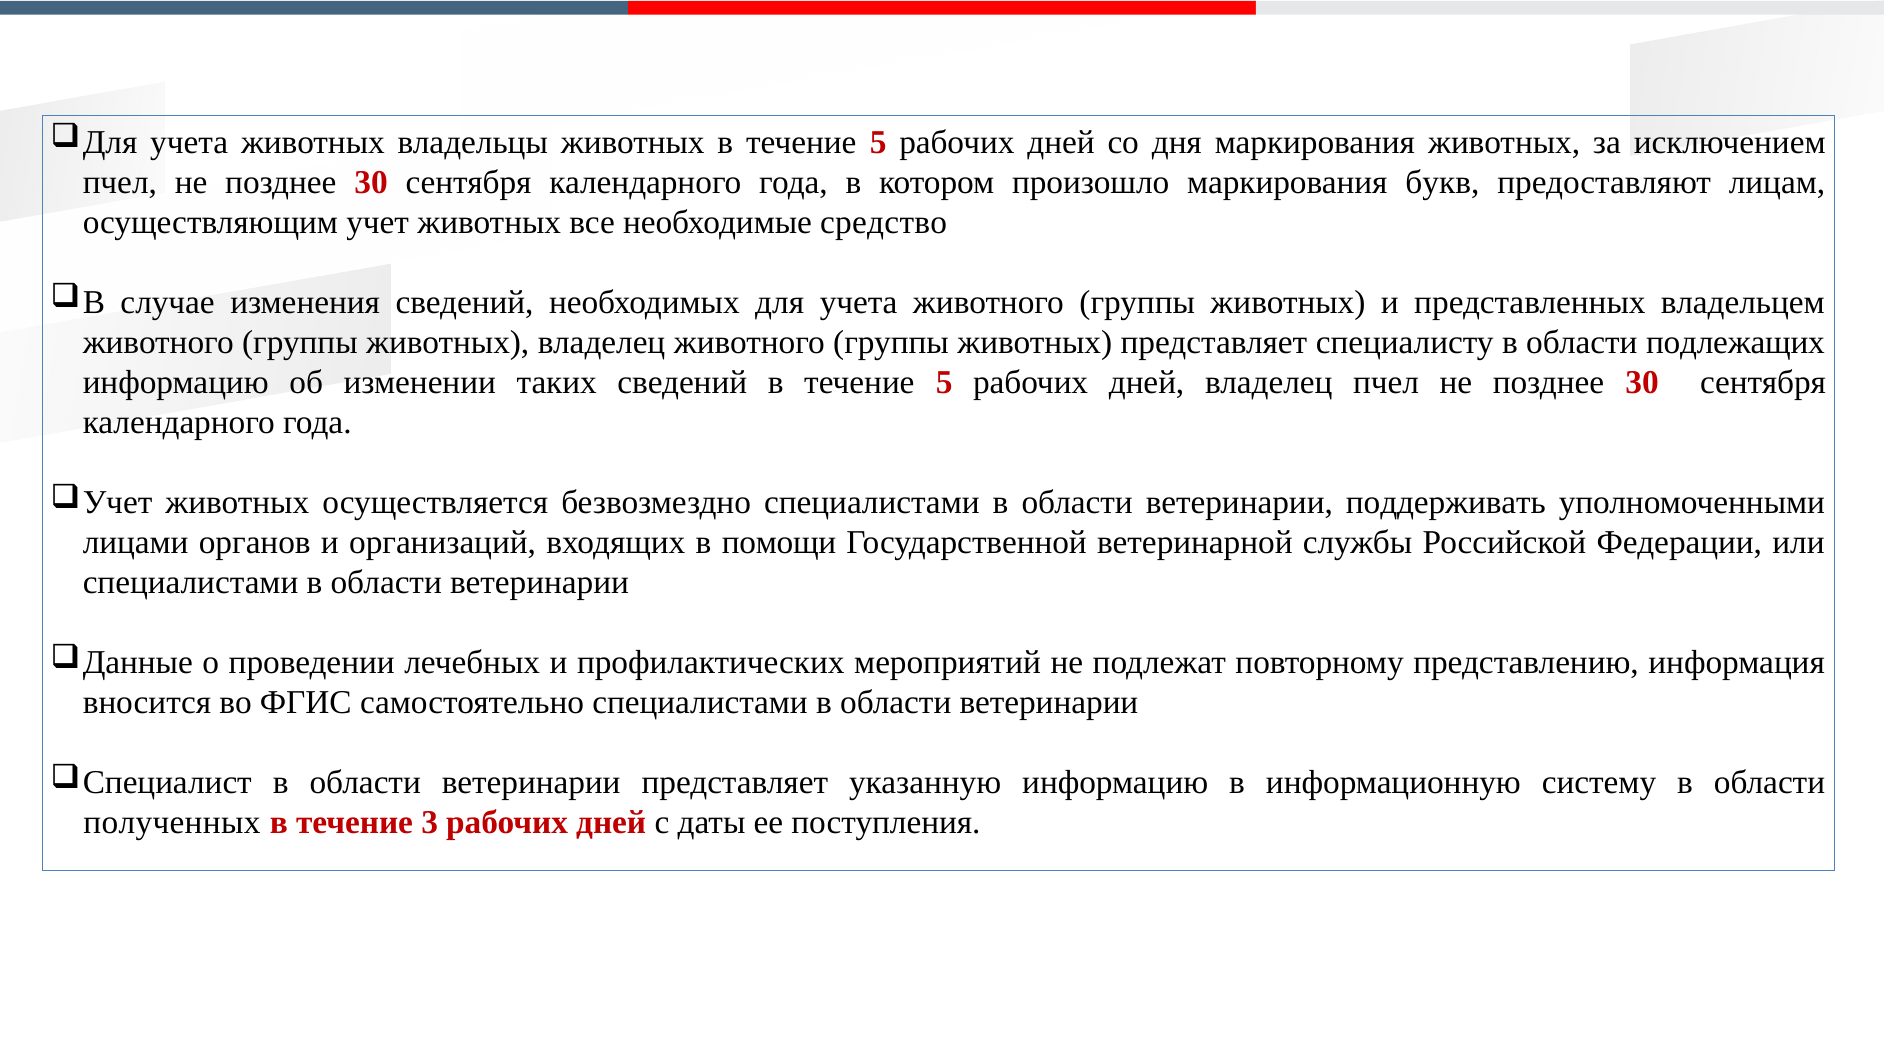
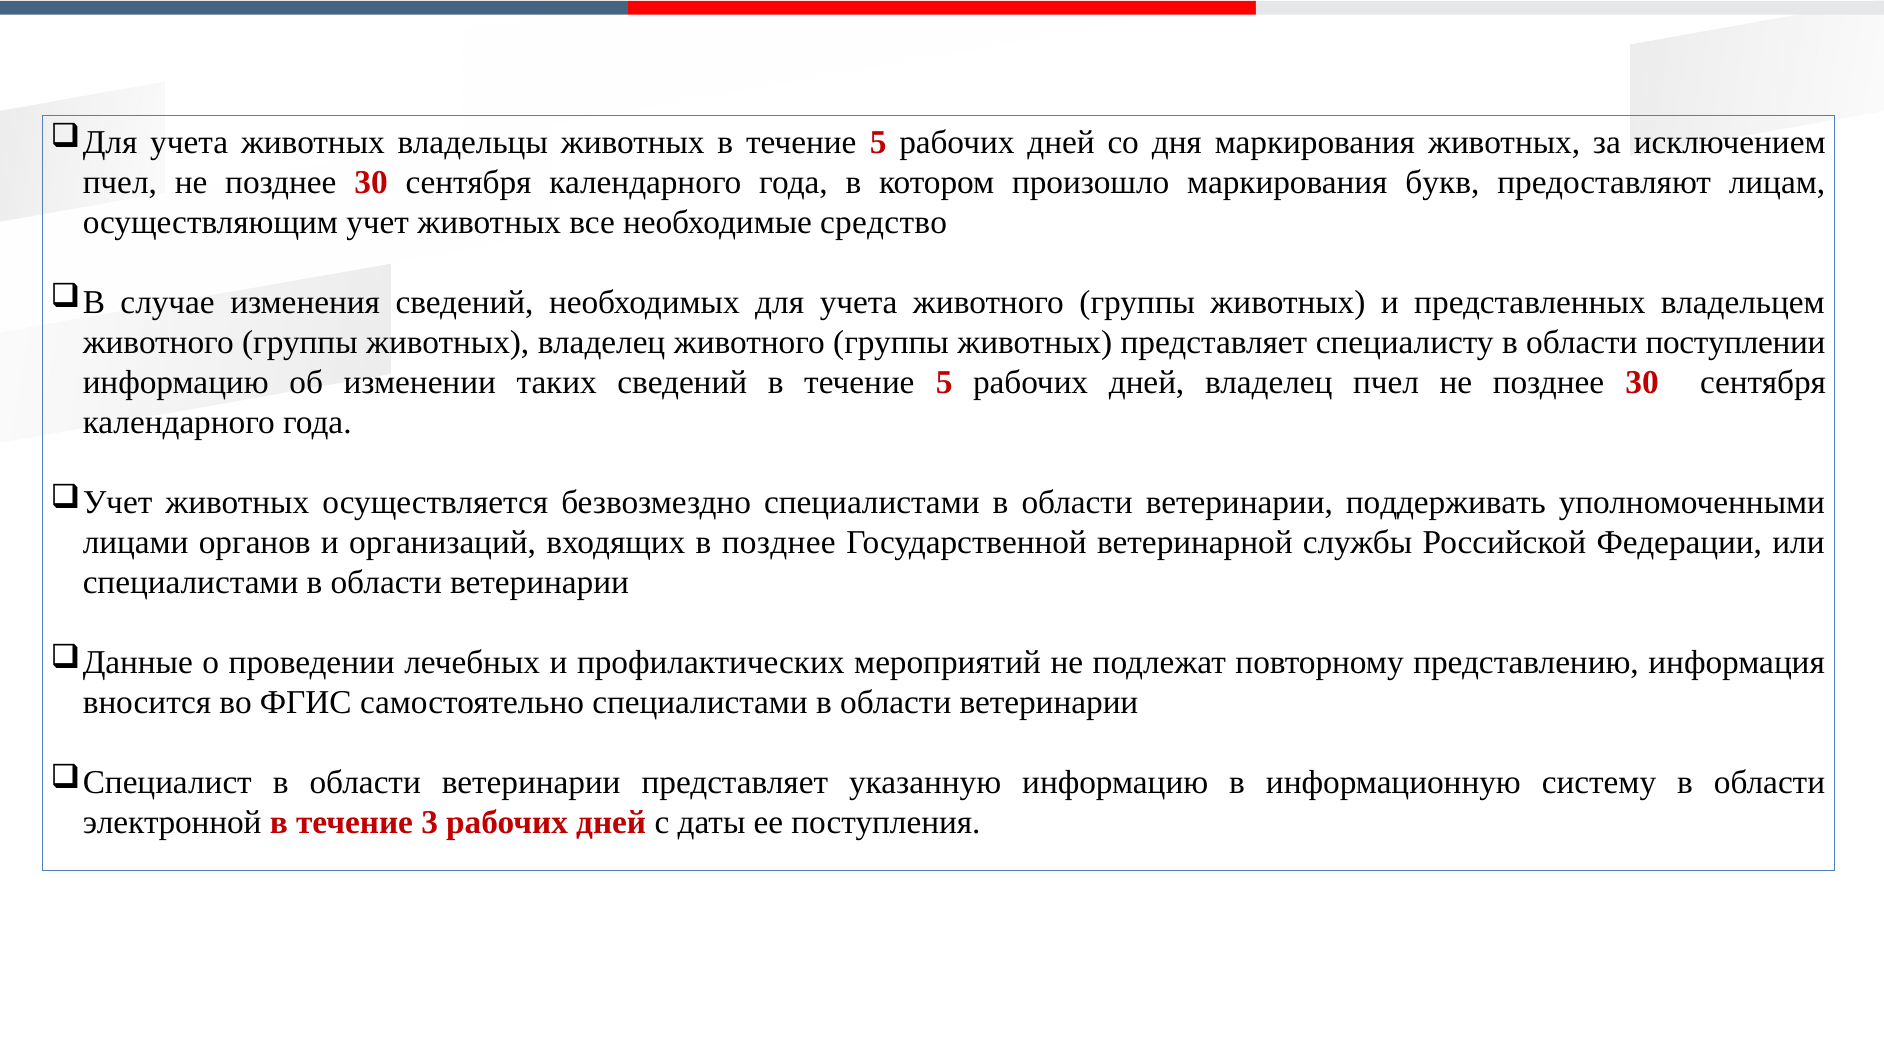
подлежащих: подлежащих -> поступлении (1735, 342)
в помощи: помощи -> позднее (779, 542)
полученных: полученных -> электронной (172, 822)
